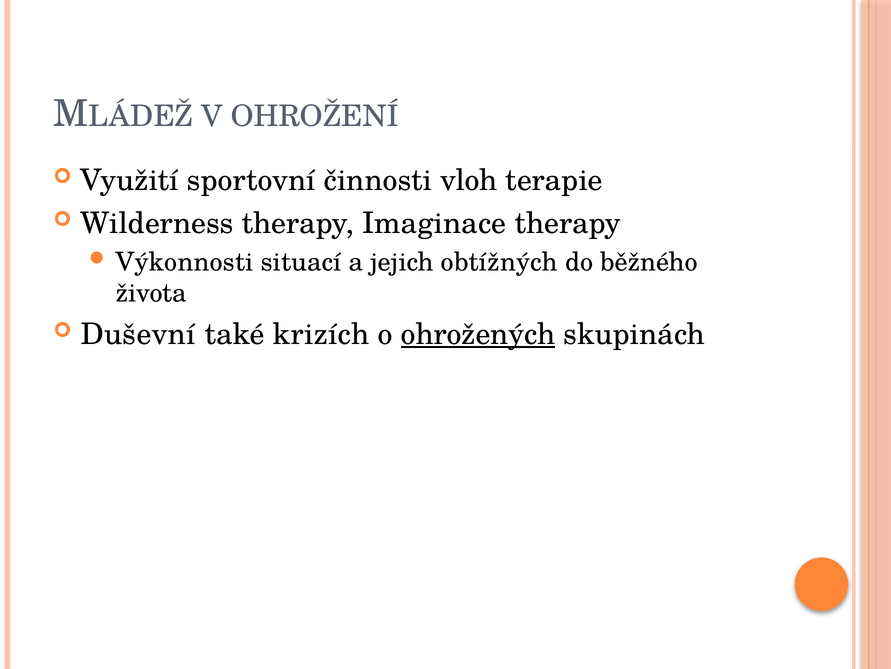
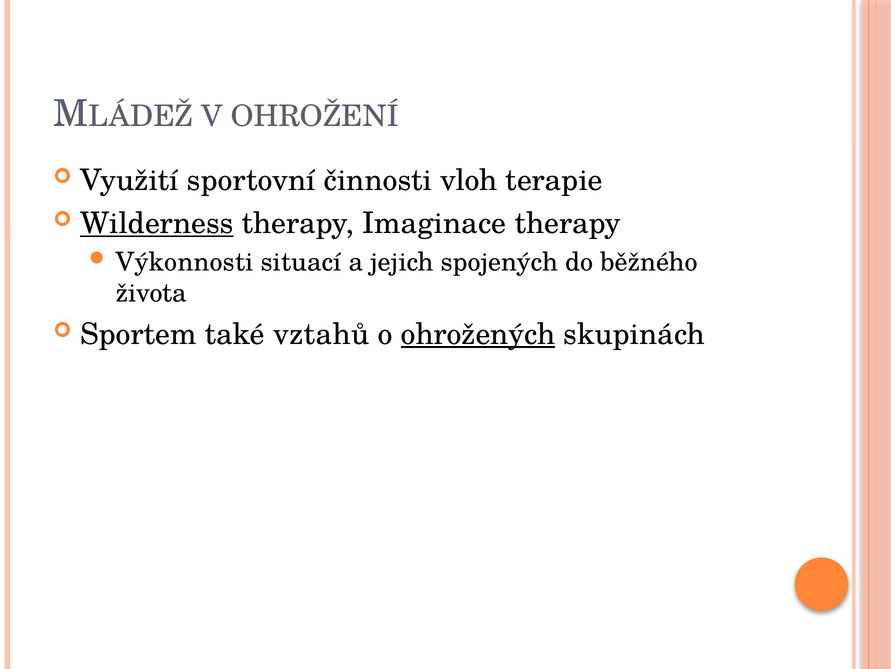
Wilderness underline: none -> present (157, 223)
obtížných: obtížných -> spojených (499, 262)
Duševní: Duševní -> Sportem (138, 334)
krizích: krizích -> vztahů (321, 334)
